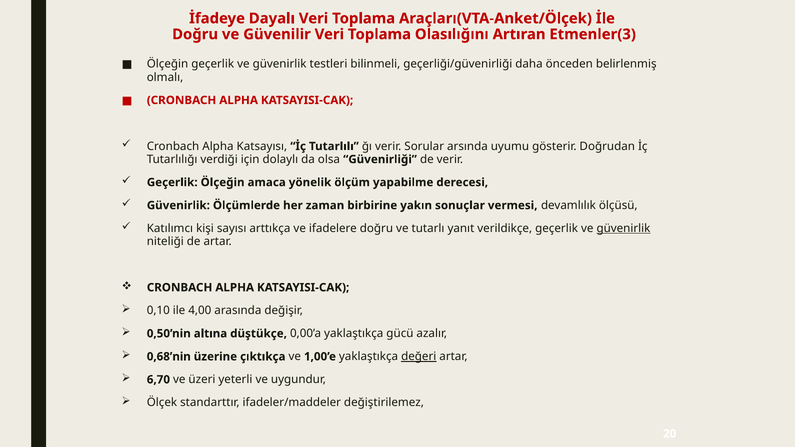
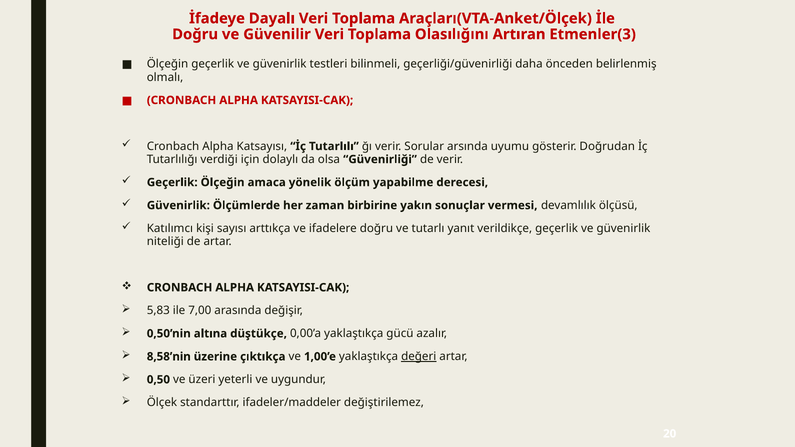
güvenirlik underline: present -> none (623, 228)
0,10: 0,10 -> 5,83 (158, 311)
4,00: 4,00 -> 7,00 (200, 311)
0,68’nin: 0,68’nin -> 8,58’nin (169, 357)
6,70: 6,70 -> 0,50 (158, 380)
